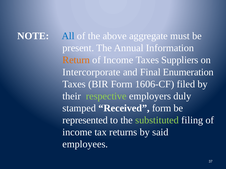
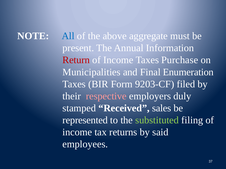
Return colour: orange -> red (76, 60)
Suppliers: Suppliers -> Purchase (180, 60)
Intercorporate: Intercorporate -> Municipalities (91, 72)
1606-CF: 1606-CF -> 9203-CF (155, 84)
respective colour: light green -> pink (106, 96)
Received form: form -> sales (162, 108)
